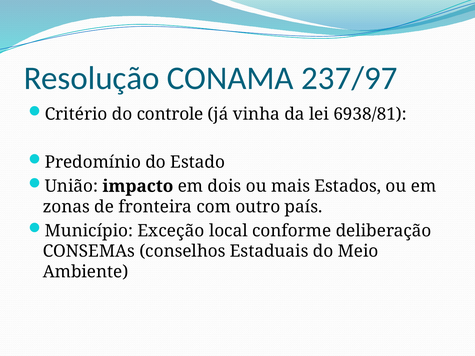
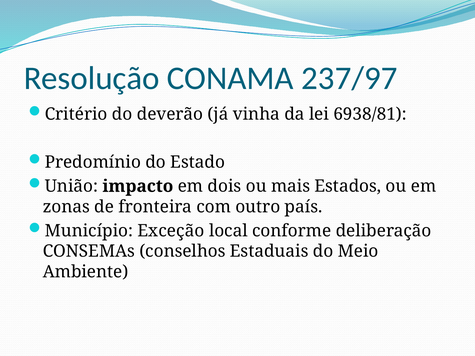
controle: controle -> deverão (170, 114)
